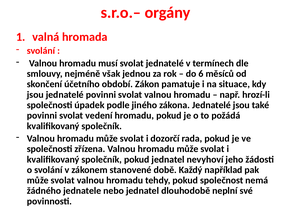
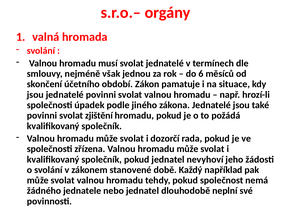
vedení: vedení -> zjištění (99, 116)
